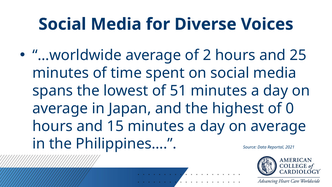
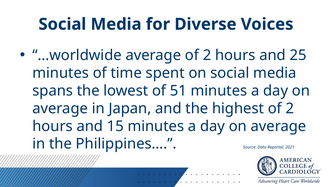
highest of 0: 0 -> 2 (290, 108)
